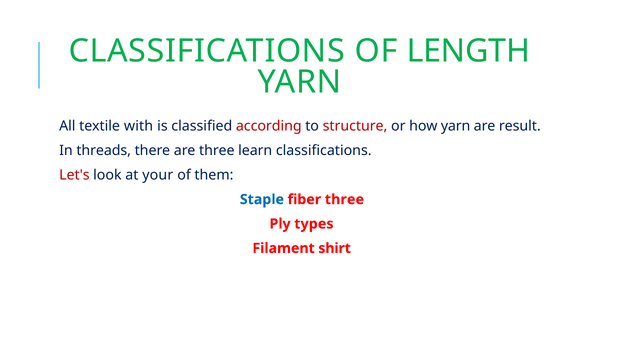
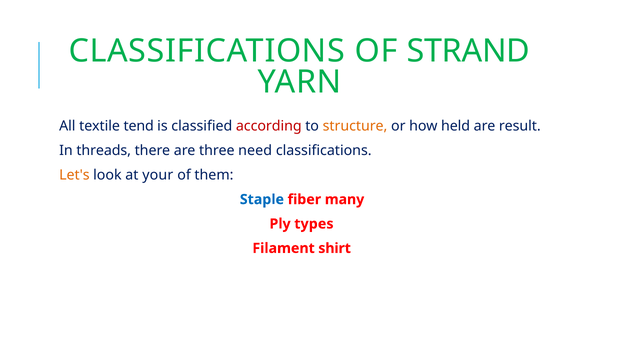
LENGTH: LENGTH -> STRAND (468, 51)
with: with -> tend (139, 126)
structure colour: red -> orange (355, 126)
how yarn: yarn -> held (456, 126)
learn: learn -> need (255, 151)
Let's colour: red -> orange (74, 175)
fiber three: three -> many (345, 200)
